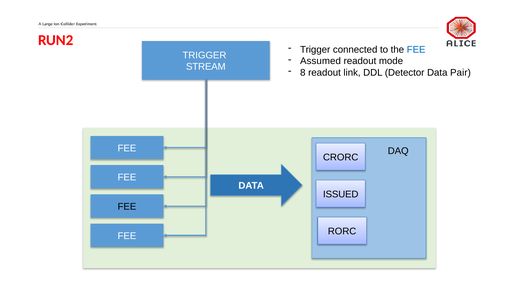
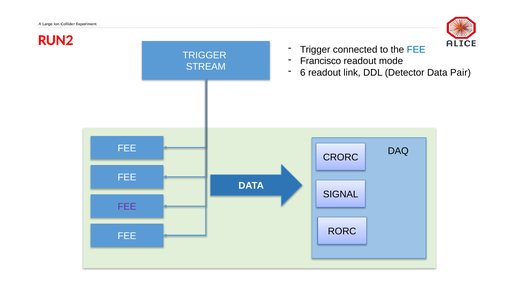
Assumed: Assumed -> Francisco (321, 61)
8: 8 -> 6 (303, 73)
ISSUED: ISSUED -> SIGNAL (341, 194)
FEE colour: black -> purple (127, 207)
